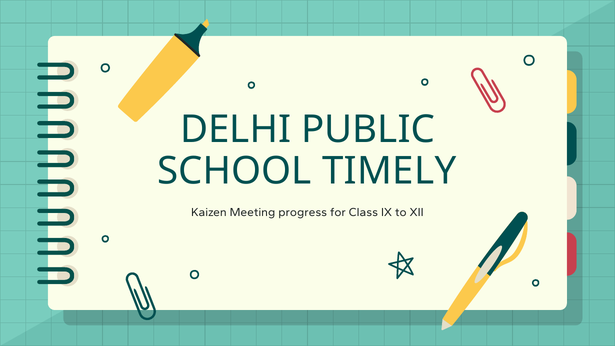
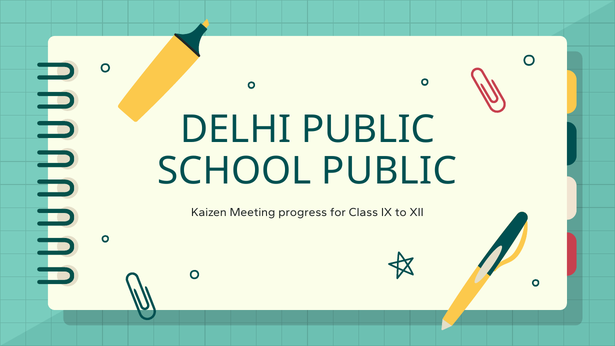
SCHOOL TIMELY: TIMELY -> PUBLIC (389, 171)
